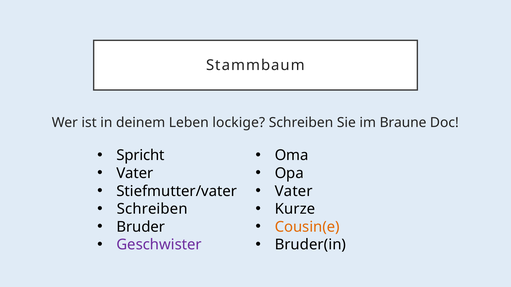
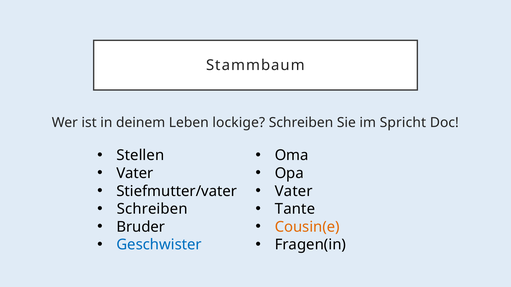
Braune: Braune -> Spricht (403, 123)
Spricht: Spricht -> Stellen (140, 156)
Kurze: Kurze -> Tante (295, 209)
Geschwister colour: purple -> blue (159, 245)
Bruder(in: Bruder(in -> Fragen(in (310, 245)
